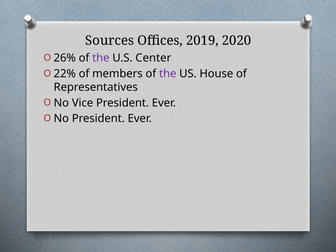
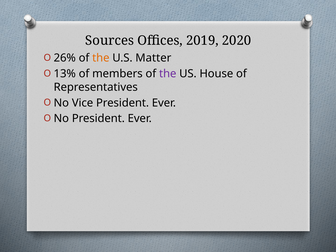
the colour: purple -> orange (101, 58)
Center: Center -> Matter (153, 58)
22%: 22% -> 13% (65, 74)
